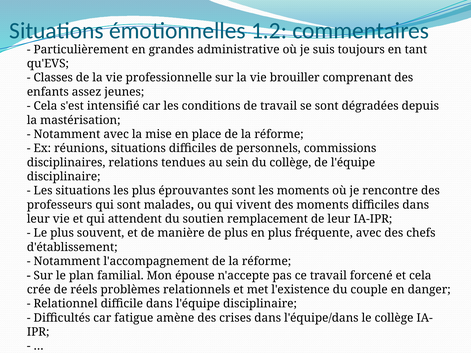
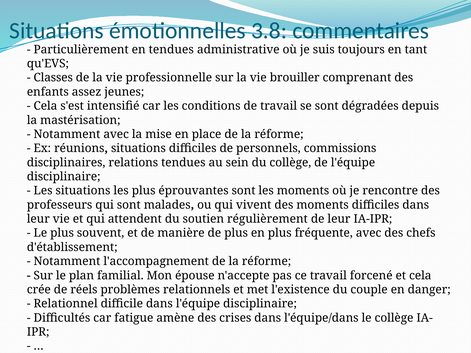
1.2: 1.2 -> 3.8 (269, 31)
en grandes: grandes -> tendues (171, 50)
remplacement: remplacement -> régulièrement (267, 219)
